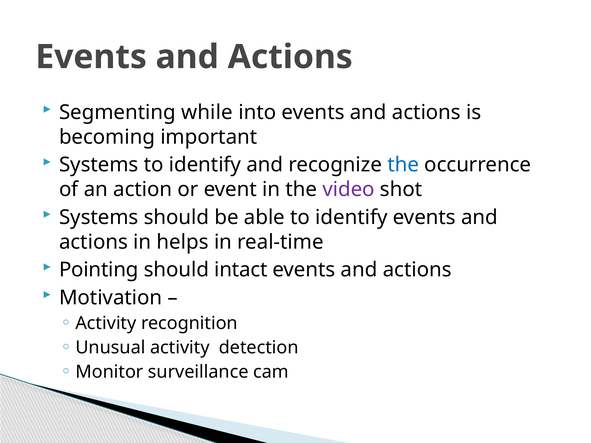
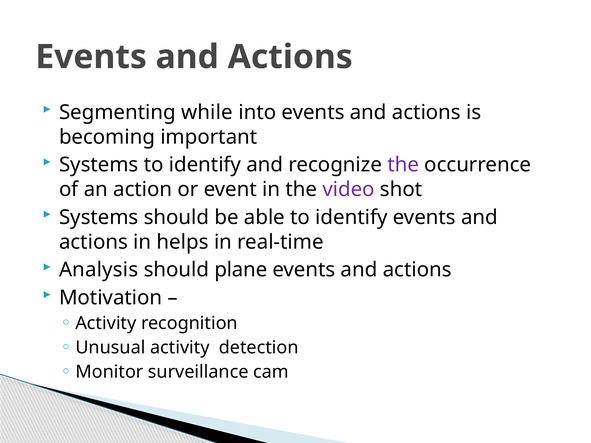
the colour: blue -> purple (403, 165)
Pointing: Pointing -> Analysis (99, 270)
intact: intact -> plane (241, 270)
